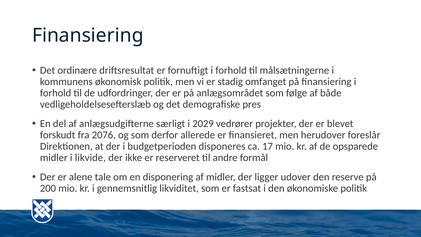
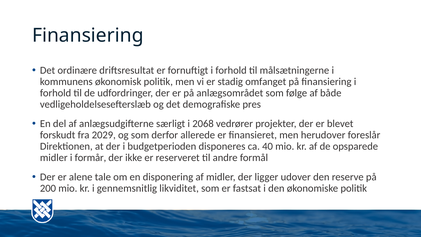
2029: 2029 -> 2068 (203, 124)
2076: 2076 -> 2029 (104, 135)
17: 17 -> 40 (268, 146)
likvide: likvide -> formår (90, 158)
